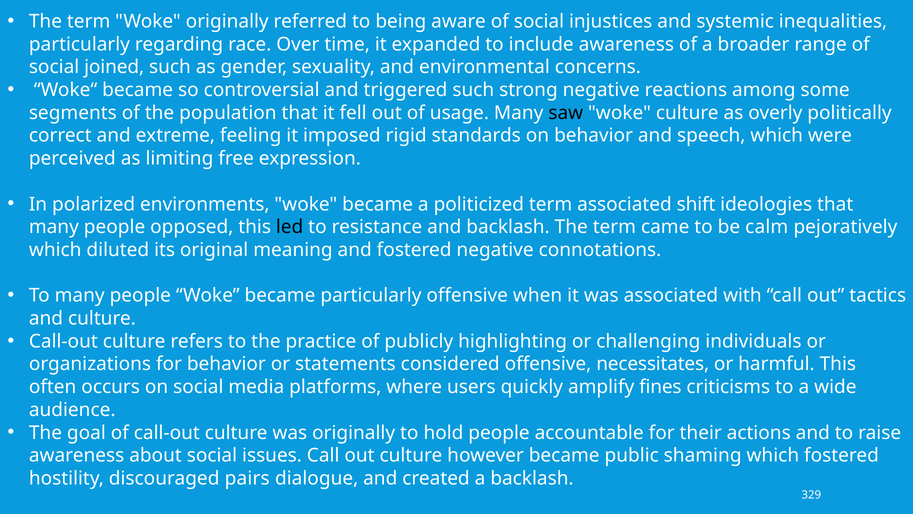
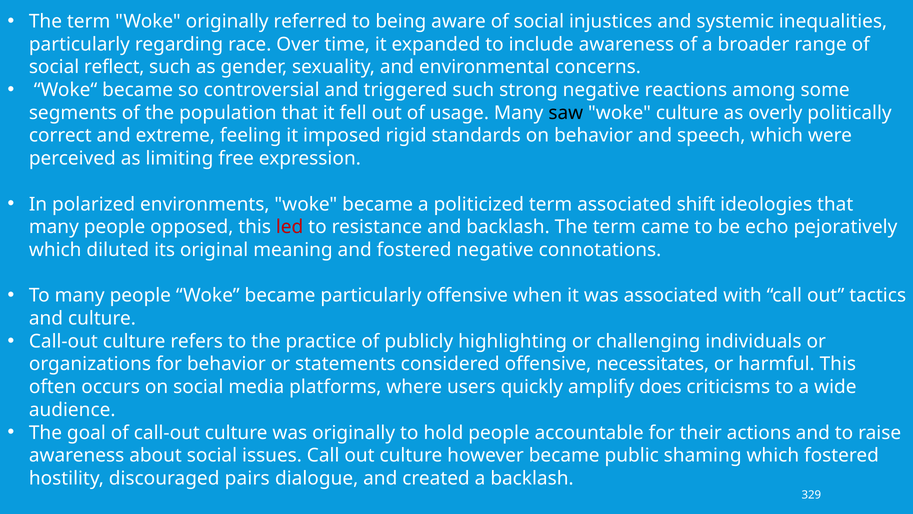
joined: joined -> reflect (114, 67)
led colour: black -> red (290, 227)
calm: calm -> echo (767, 227)
fines: fines -> does (660, 387)
